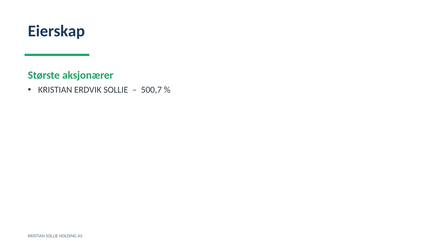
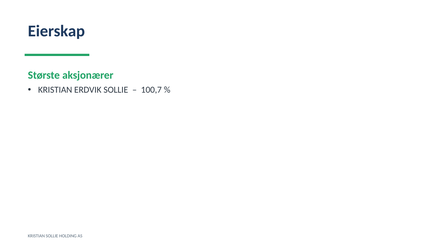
500,7: 500,7 -> 100,7 (151, 90)
